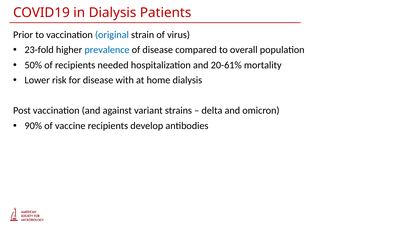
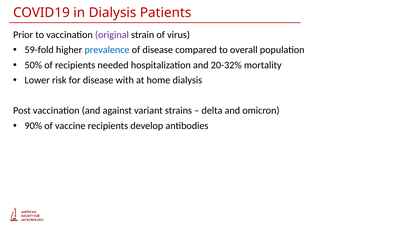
original colour: blue -> purple (112, 35)
23-fold: 23-fold -> 59-fold (39, 50)
20-61%: 20-61% -> 20-32% (226, 65)
